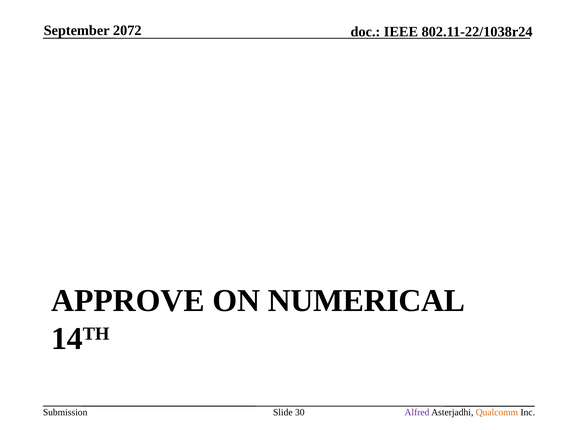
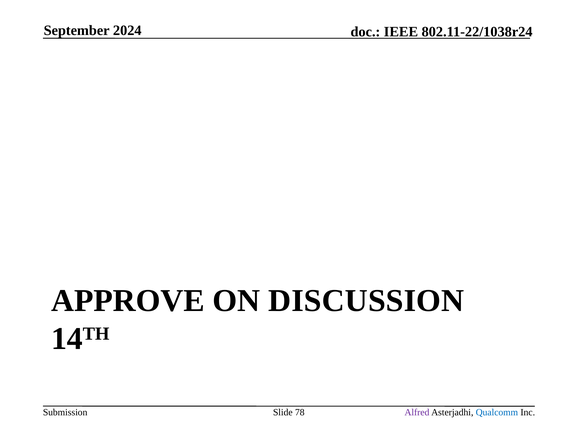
2072: 2072 -> 2024 (127, 30)
NUMERICAL: NUMERICAL -> DISCUSSION (366, 300)
30: 30 -> 78 (300, 412)
Qualcomm colour: orange -> blue (497, 412)
